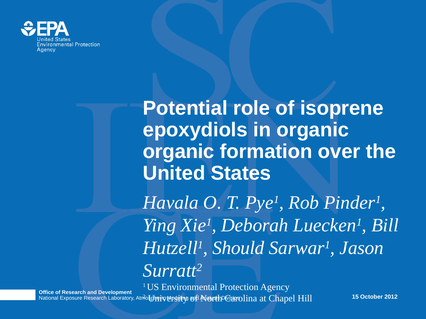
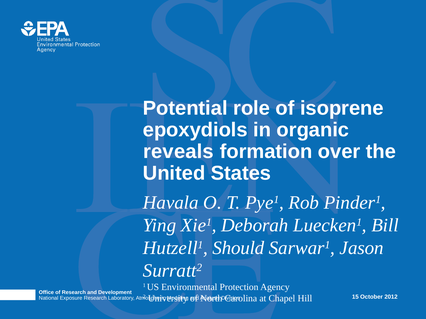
organic: organic -> reveals (178, 152)
